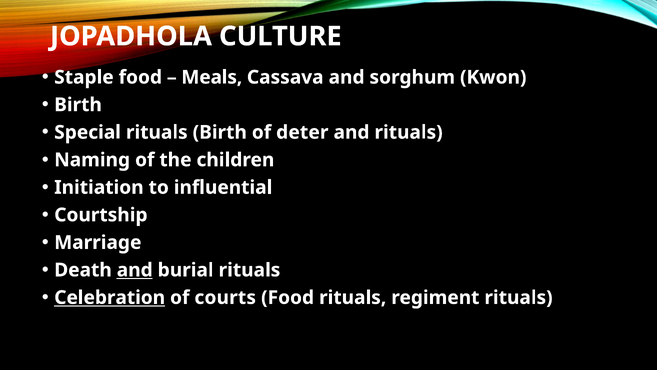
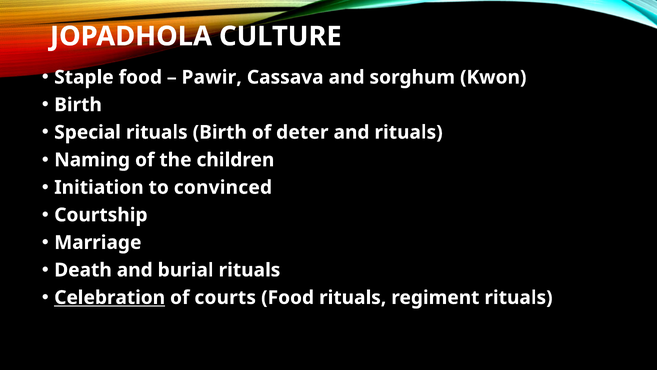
Meals: Meals -> Pawir (212, 77)
influential: influential -> convinced (223, 187)
and underline: present -> none (135, 270)
